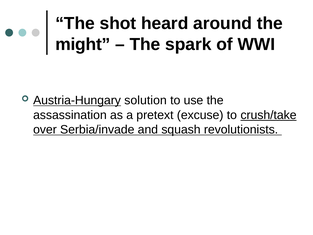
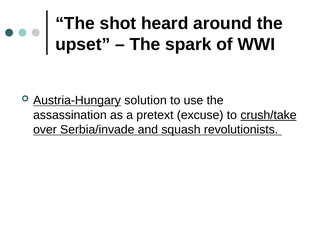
might: might -> upset (83, 44)
